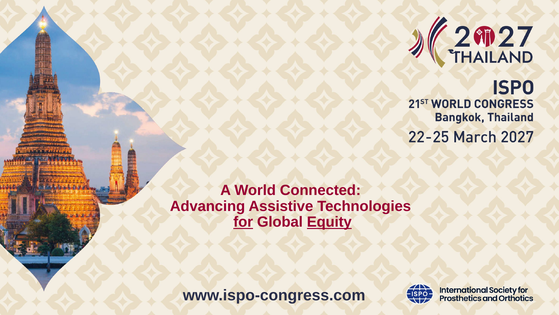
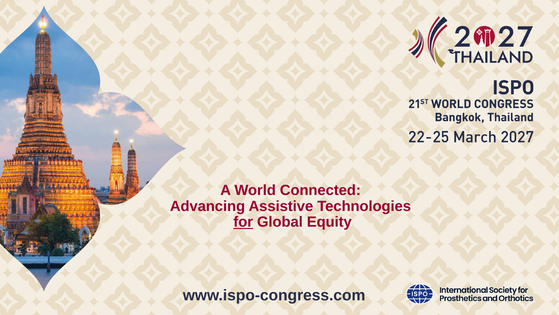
Equity underline: present -> none (329, 222)
